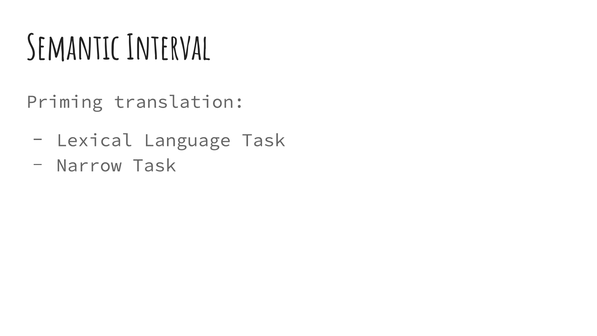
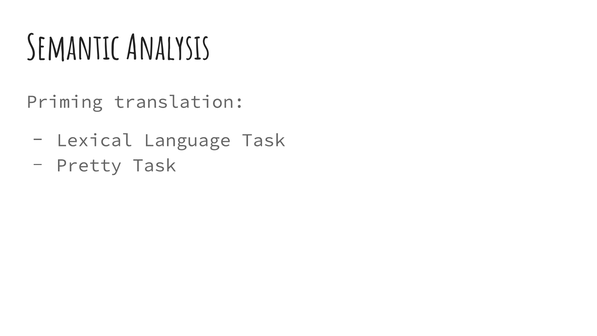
Interval: Interval -> Analysis (168, 48)
Narrow: Narrow -> Pretty (89, 165)
